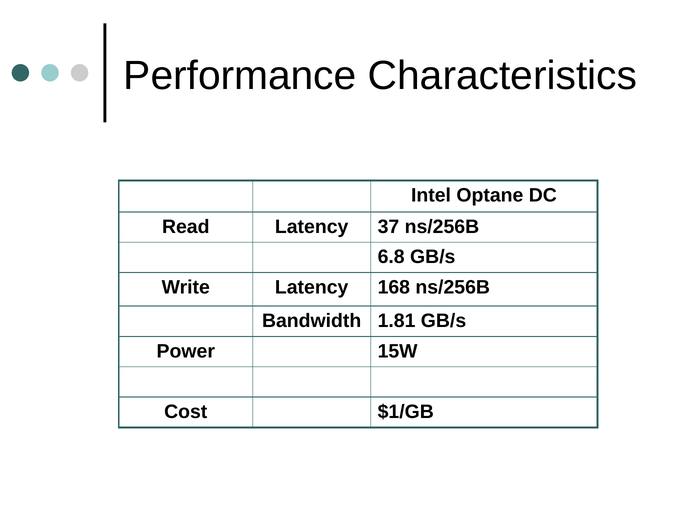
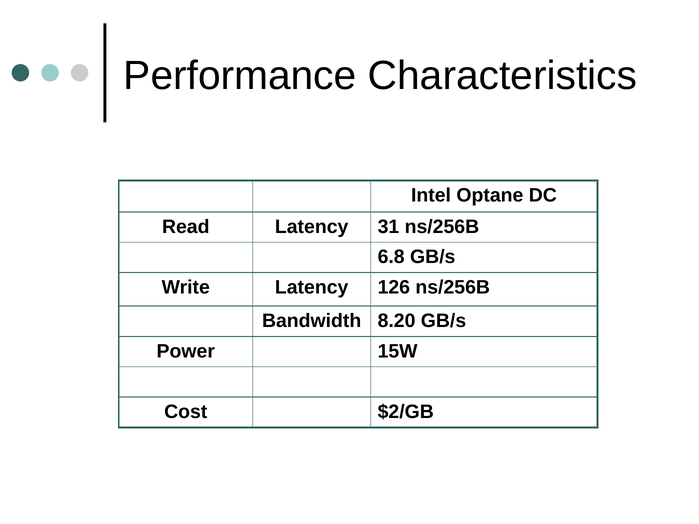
37: 37 -> 31 (388, 227)
168: 168 -> 126 (394, 287)
1.81: 1.81 -> 8.20 (397, 321)
$1/GB: $1/GB -> $2/GB (406, 412)
